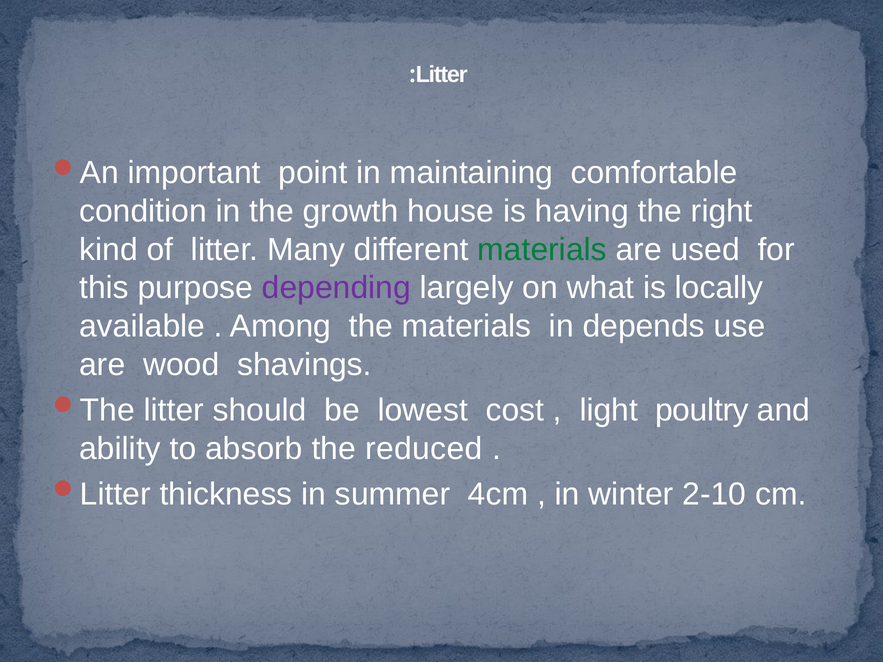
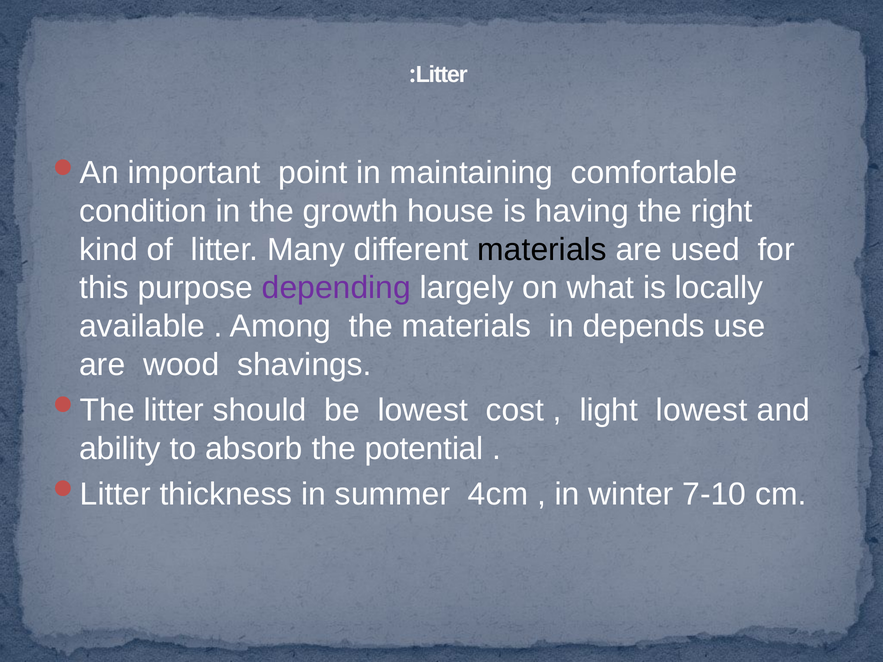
materials colour: green -> black (542, 250)
light poultry: poultry -> lowest (702, 410)
reduced: reduced -> potential (424, 449)
2-10: 2-10 -> 7-10 (714, 494)
